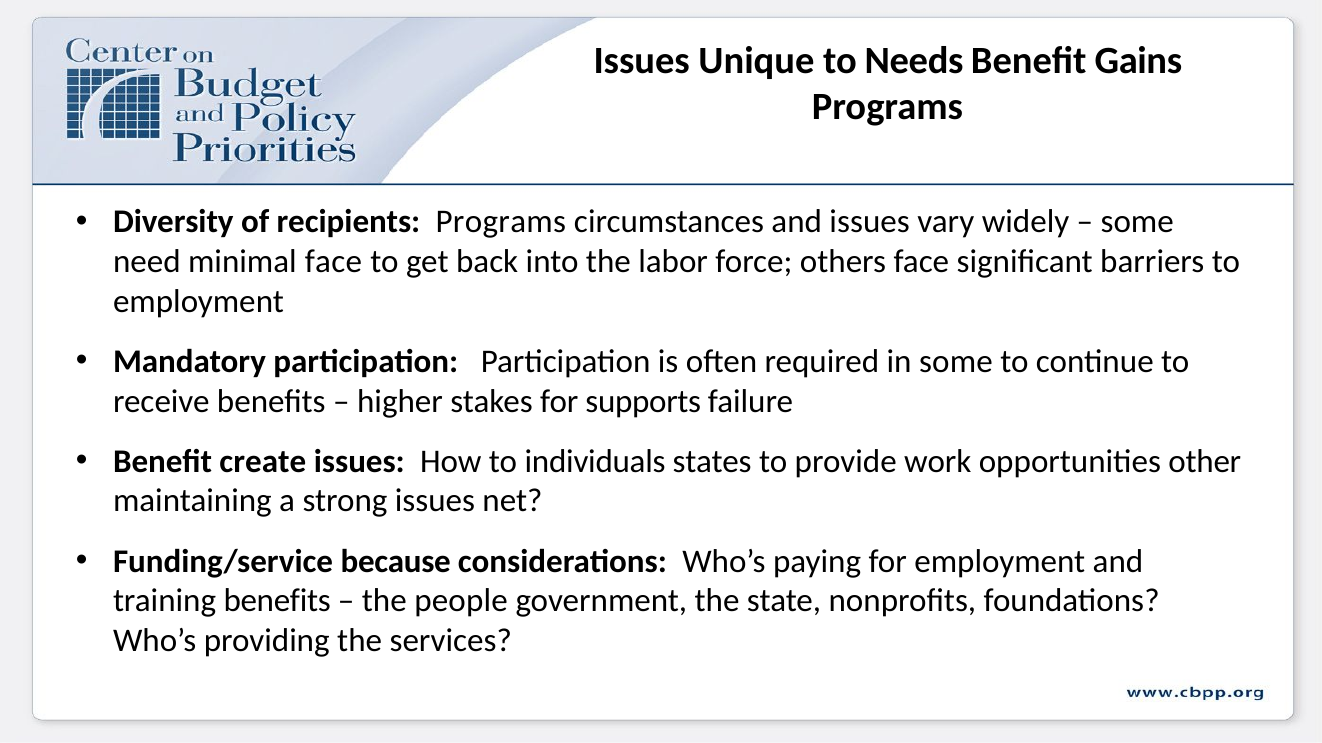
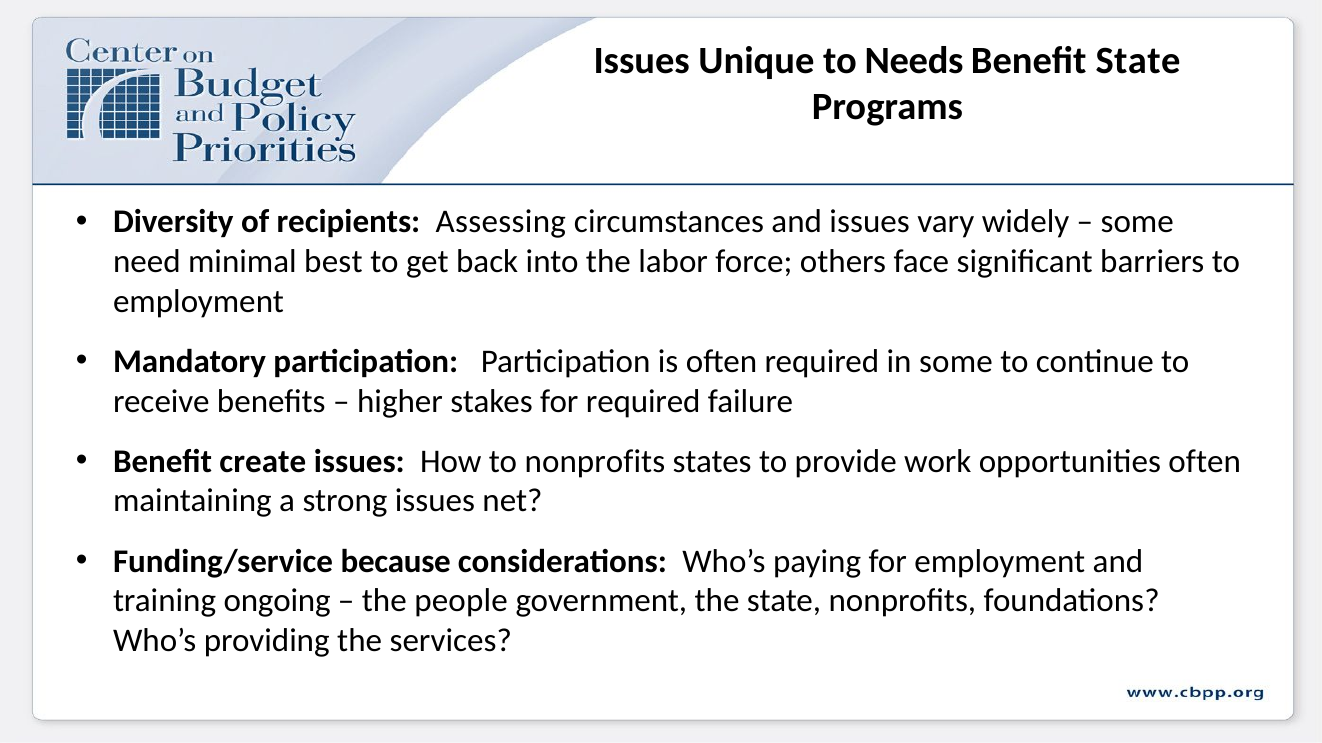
Benefit Gains: Gains -> State (1138, 61)
recipients Programs: Programs -> Assessing (501, 222)
minimal face: face -> best (333, 262)
for supports: supports -> required (643, 402)
to individuals: individuals -> nonprofits (595, 462)
opportunities other: other -> often (1205, 462)
training benefits: benefits -> ongoing (277, 601)
